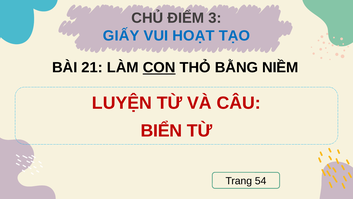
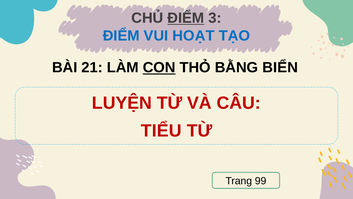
ĐIỂM underline: none -> present (186, 18)
GIẤY: GIẤY -> ĐIỂM (121, 36)
NIỀM: NIỀM -> BIỂN (280, 68)
BIỂN: BIỂN -> TIỂU (161, 131)
54: 54 -> 99 (261, 181)
